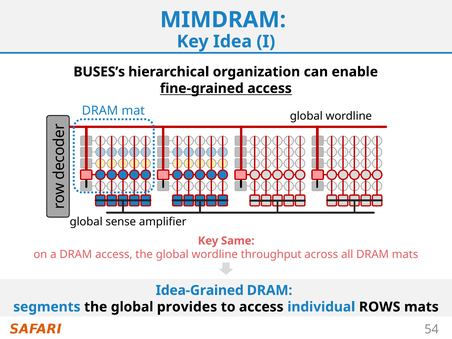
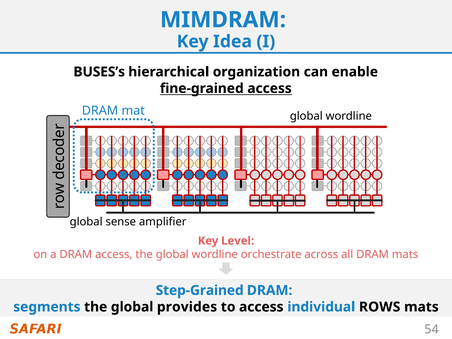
Same: Same -> Level (238, 241)
throughput: throughput -> orchestrate (271, 254)
Idea-Grained: Idea-Grained -> Step-Grained (200, 290)
